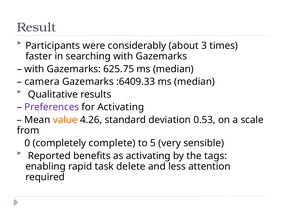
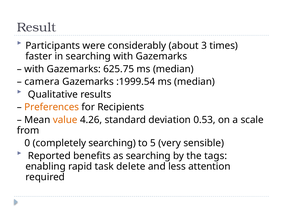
:6409.33: :6409.33 -> :1999.54 (136, 82)
Preferences colour: purple -> orange (52, 107)
for Activating: Activating -> Recipients (121, 107)
completely complete: complete -> searching (112, 143)
as activating: activating -> searching (148, 156)
